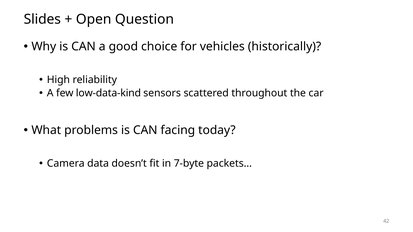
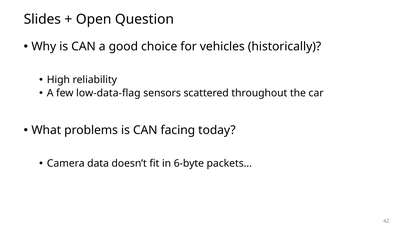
low-data-kind: low-data-kind -> low-data-flag (108, 93)
7-byte: 7-byte -> 6-byte (189, 164)
